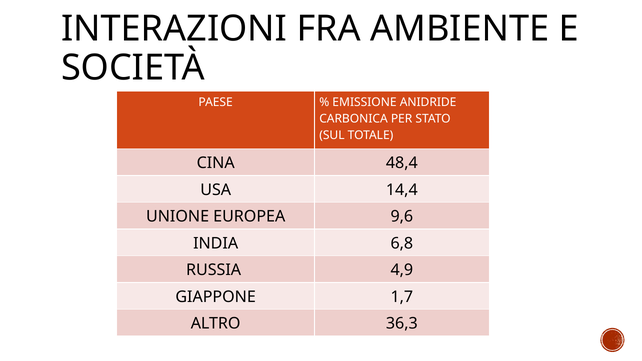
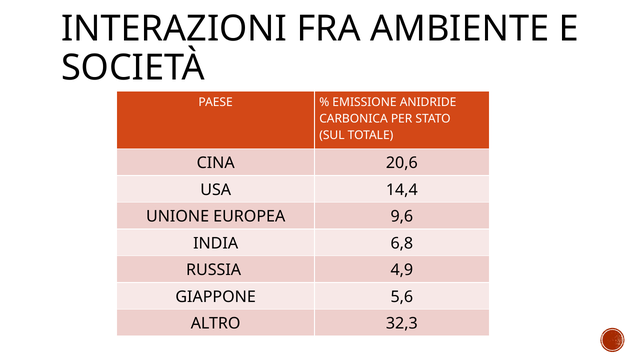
48,4: 48,4 -> 20,6 (402, 163)
1,7: 1,7 -> 5,6 (402, 297)
36,3: 36,3 -> 32,3 (402, 324)
